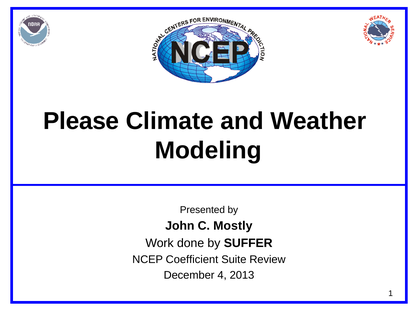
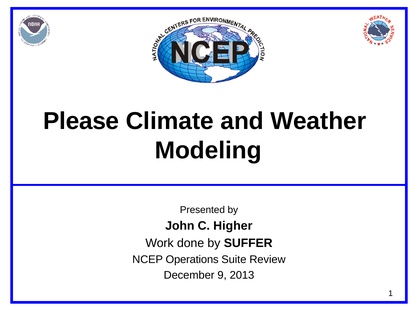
Mostly: Mostly -> Higher (233, 225)
Coefficient: Coefficient -> Operations (192, 259)
4: 4 -> 9 (222, 275)
